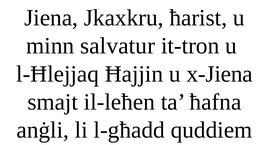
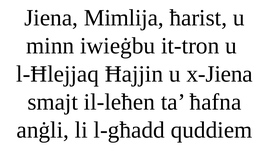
Jkaxkru: Jkaxkru -> Mimlija (124, 18)
salvatur: salvatur -> iwieġbu (118, 46)
